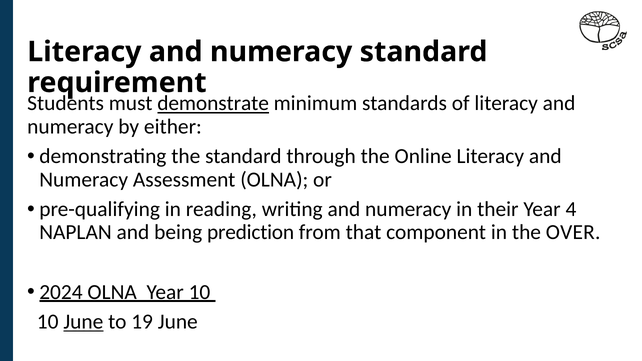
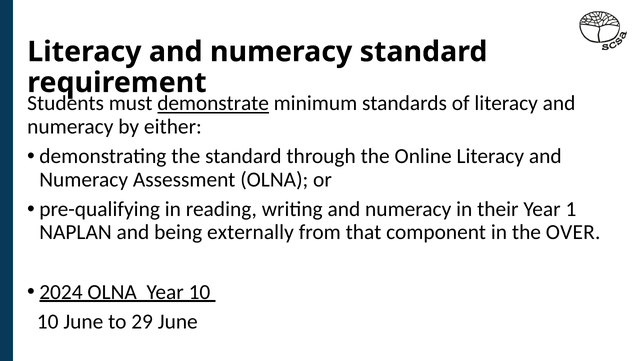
4: 4 -> 1 (571, 209)
prediction: prediction -> externally (250, 232)
June underline: present -> none (83, 322)
19: 19 -> 29 (142, 322)
